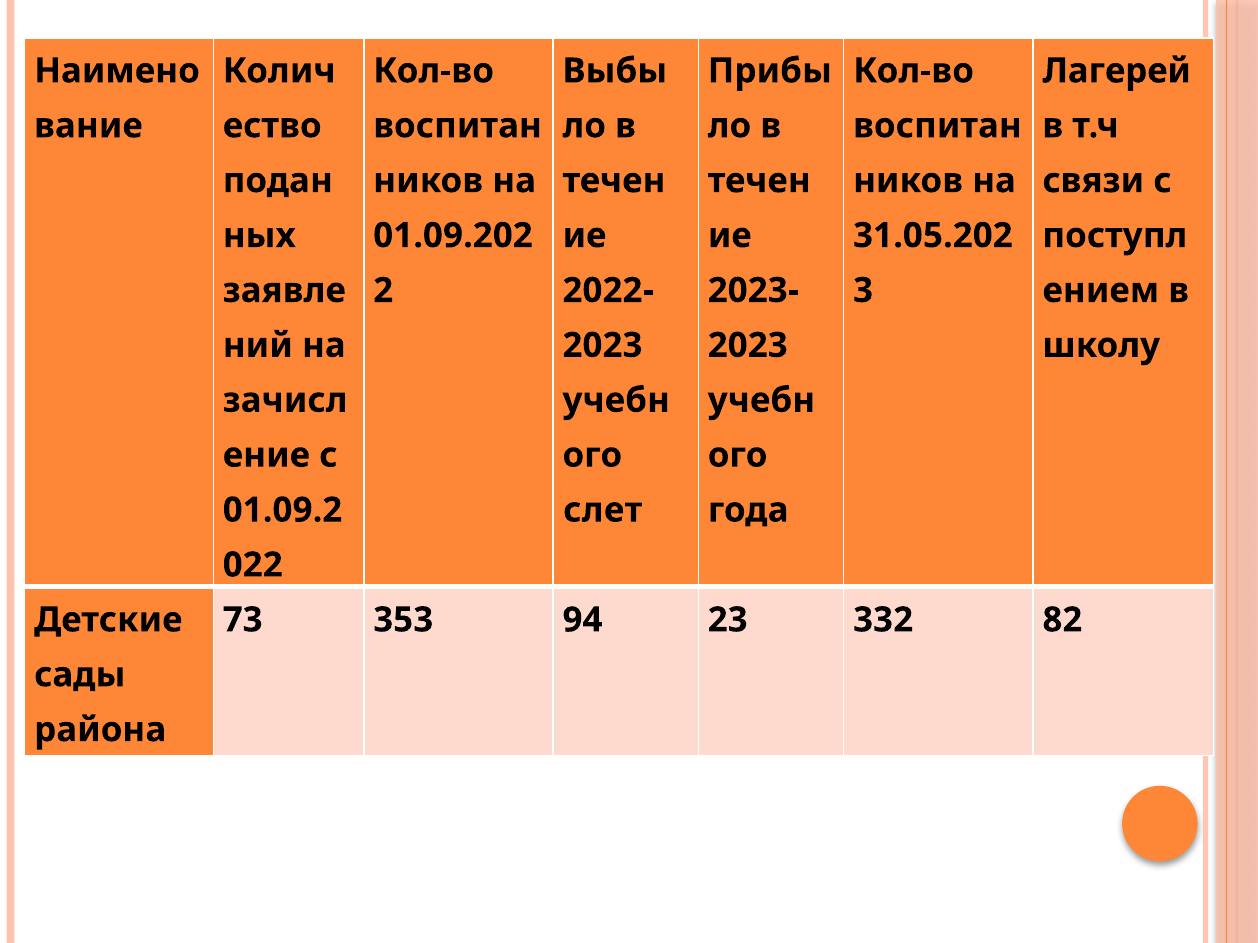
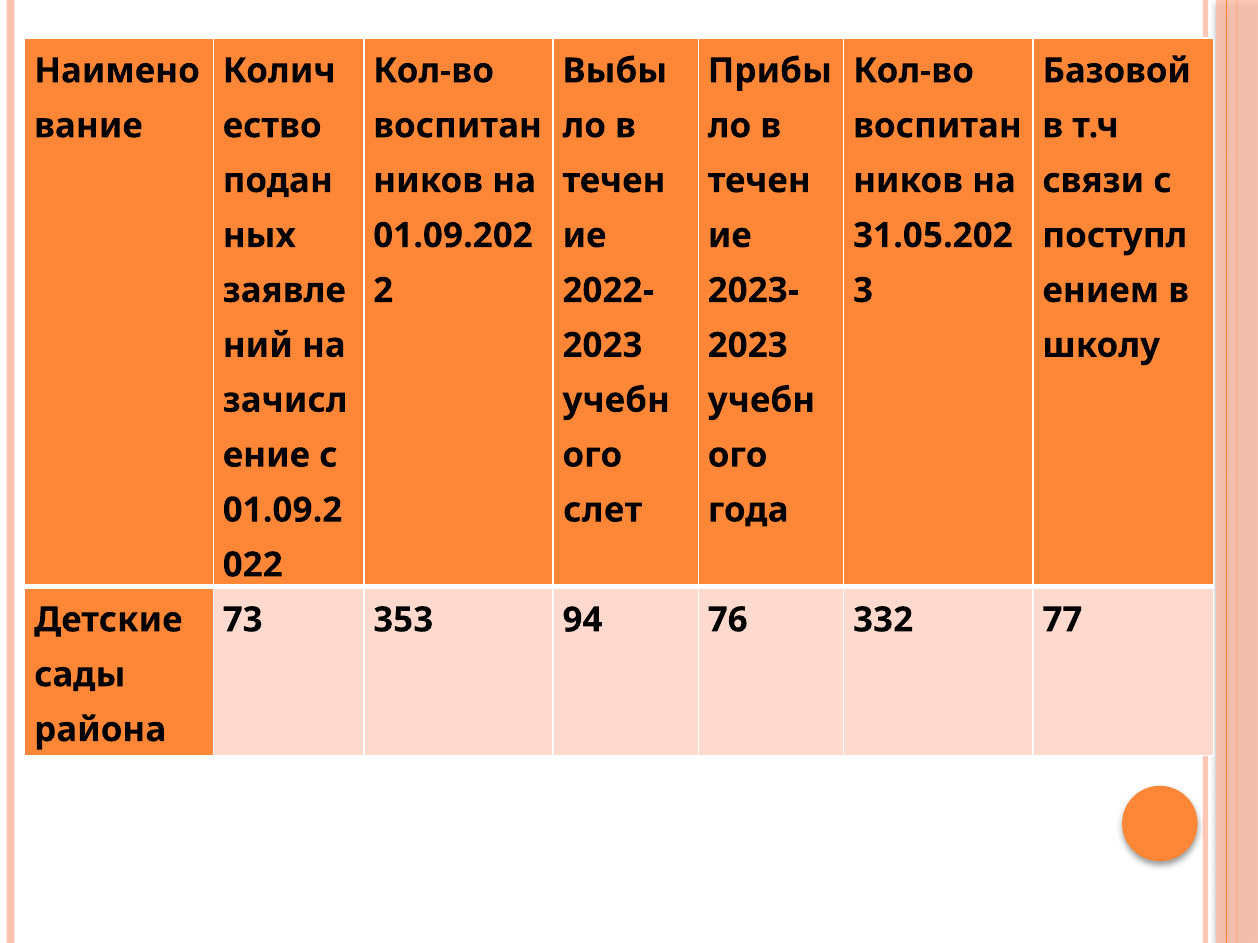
Лагерей: Лагерей -> Базовой (1117, 71)
23: 23 -> 76 (728, 620)
82: 82 -> 77 (1062, 620)
